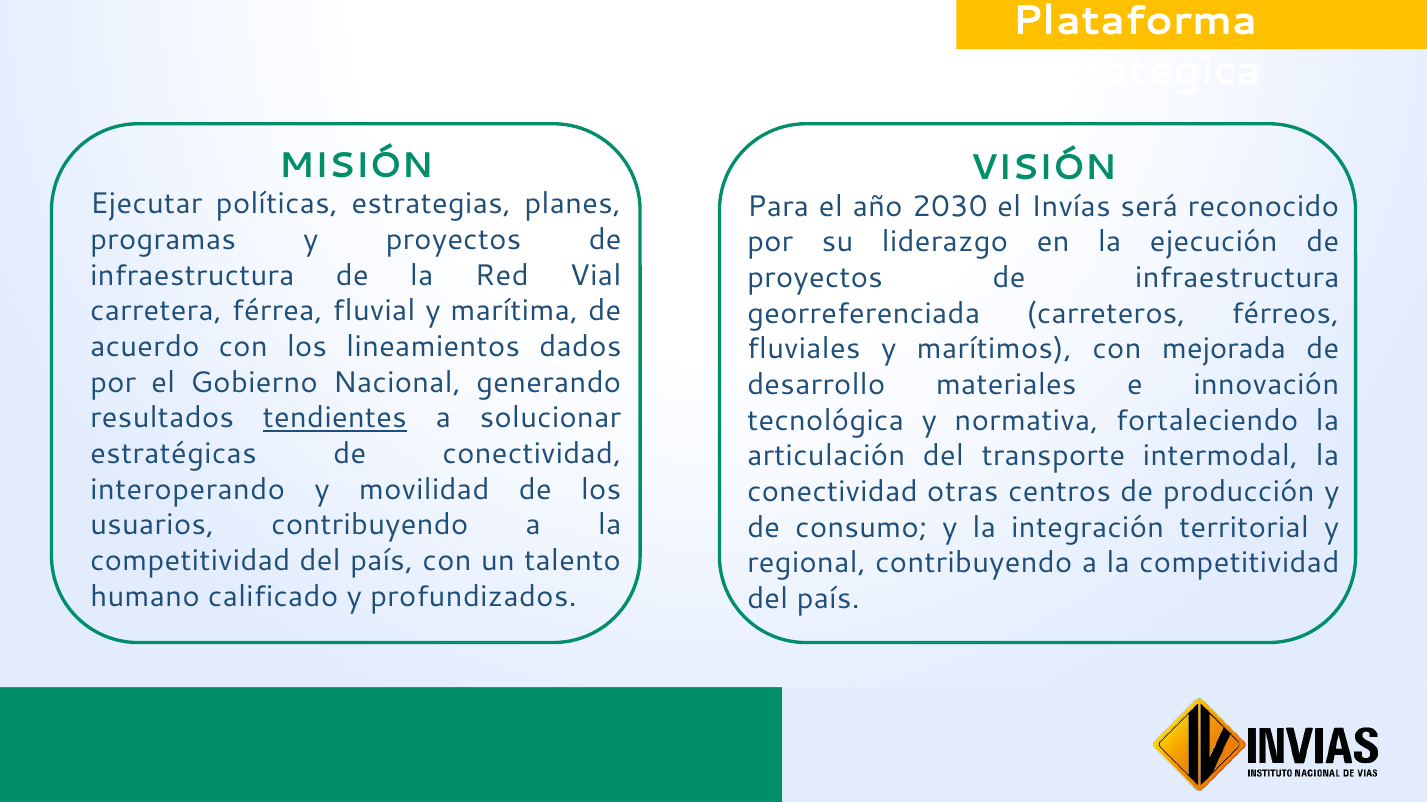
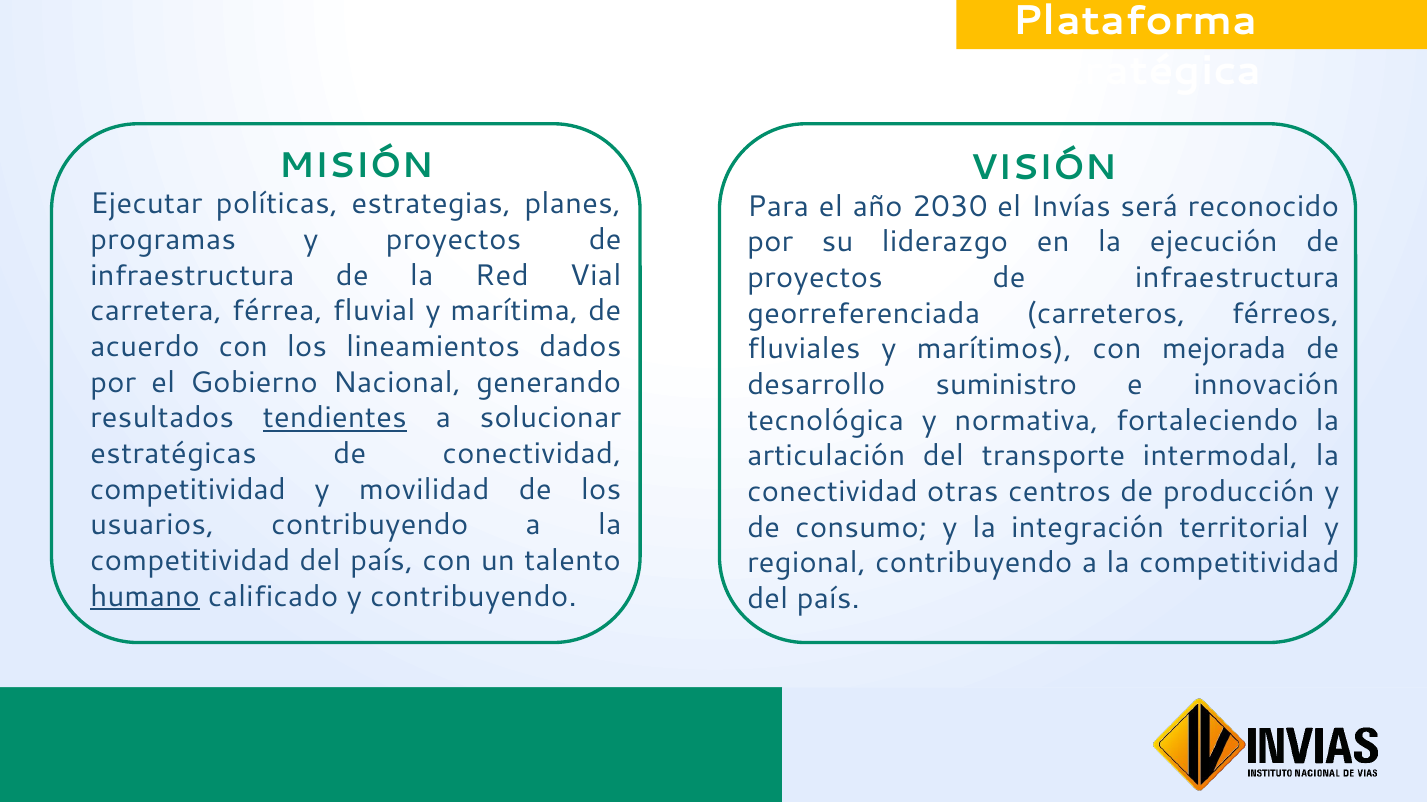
materiales: materiales -> suministro (1006, 385)
interoperando: interoperando -> competitividad (188, 490)
humano underline: none -> present (145, 597)
y profundizados: profundizados -> contribuyendo (474, 597)
